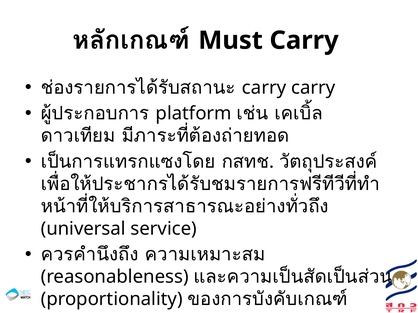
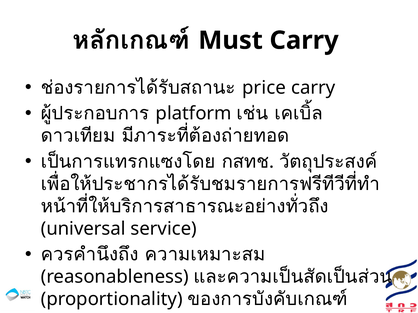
carry: carry -> price (264, 88)
